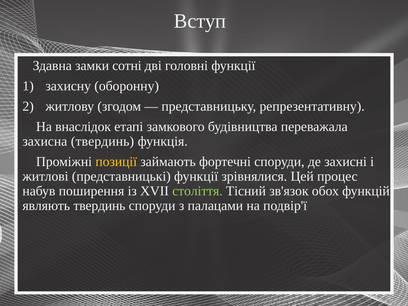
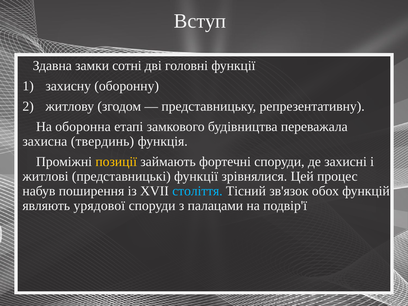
внаслідок: внаслідок -> оборонна (83, 127)
століття colour: light green -> light blue (197, 191)
являють твердинь: твердинь -> урядової (99, 206)
